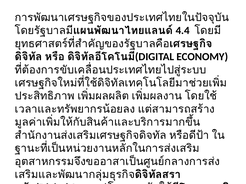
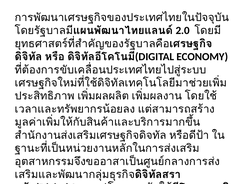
4.4: 4.4 -> 2.0 (183, 31)
